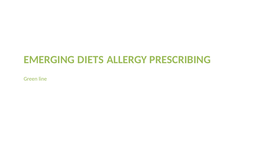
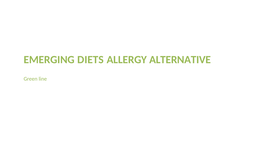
PRESCRIBING: PRESCRIBING -> ALTERNATIVE (180, 60)
